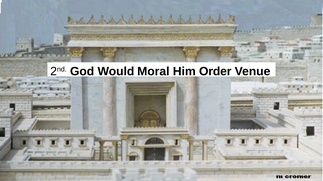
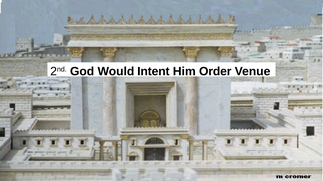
Moral: Moral -> Intent (153, 72)
